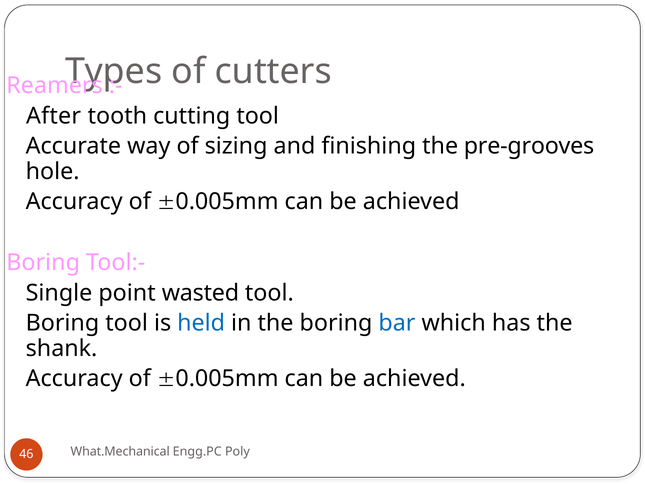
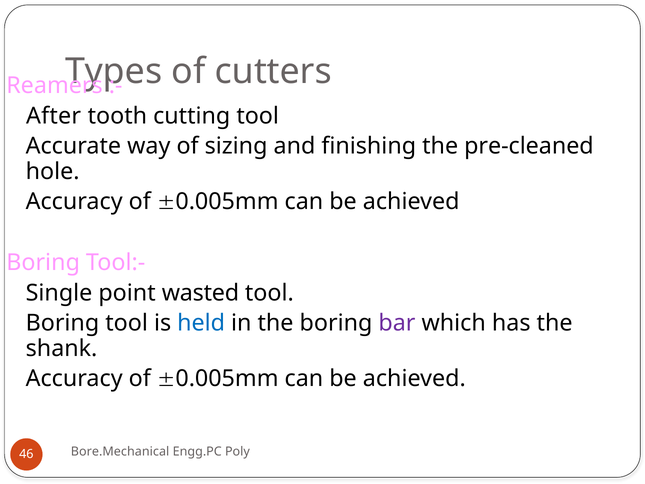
pre-grooves: pre-grooves -> pre-cleaned (529, 146)
bar colour: blue -> purple (397, 323)
What.Mechanical: What.Mechanical -> Bore.Mechanical (120, 451)
